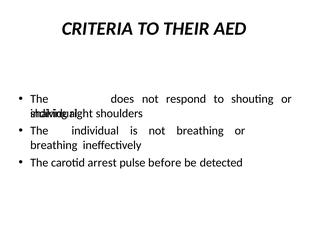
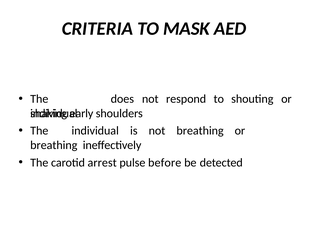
THEIR: THEIR -> MASK (186, 29)
right: right -> early (81, 114)
